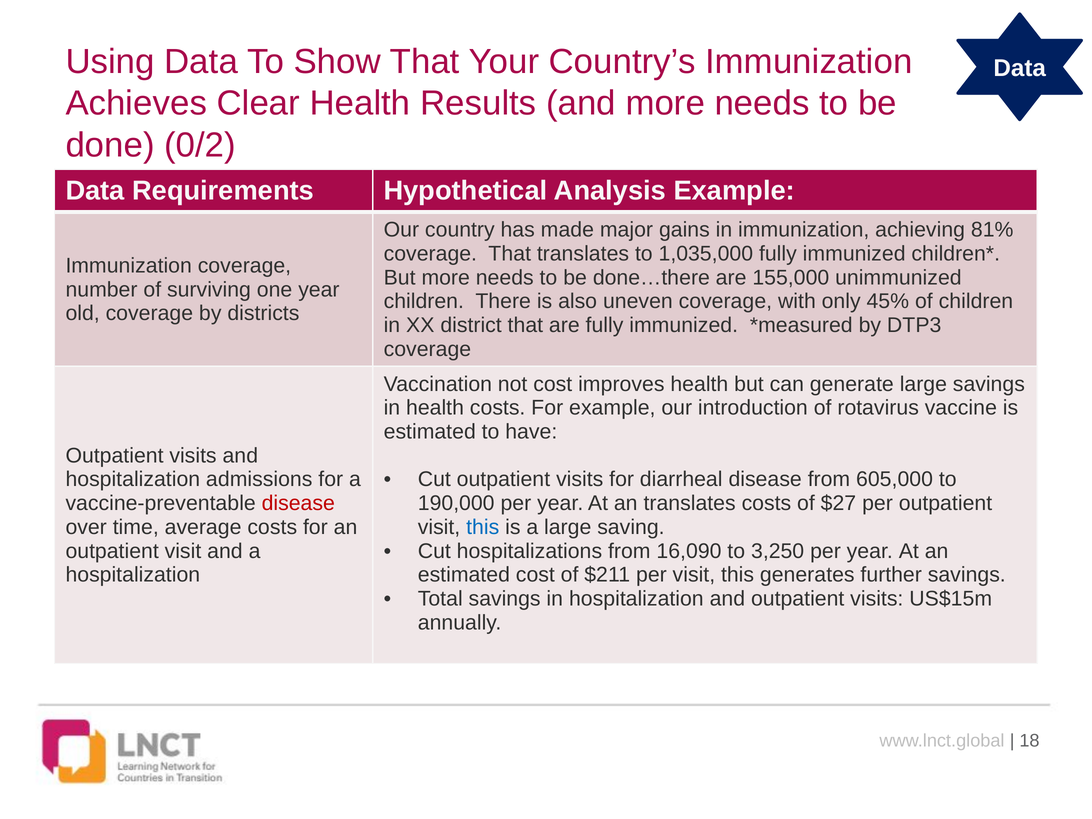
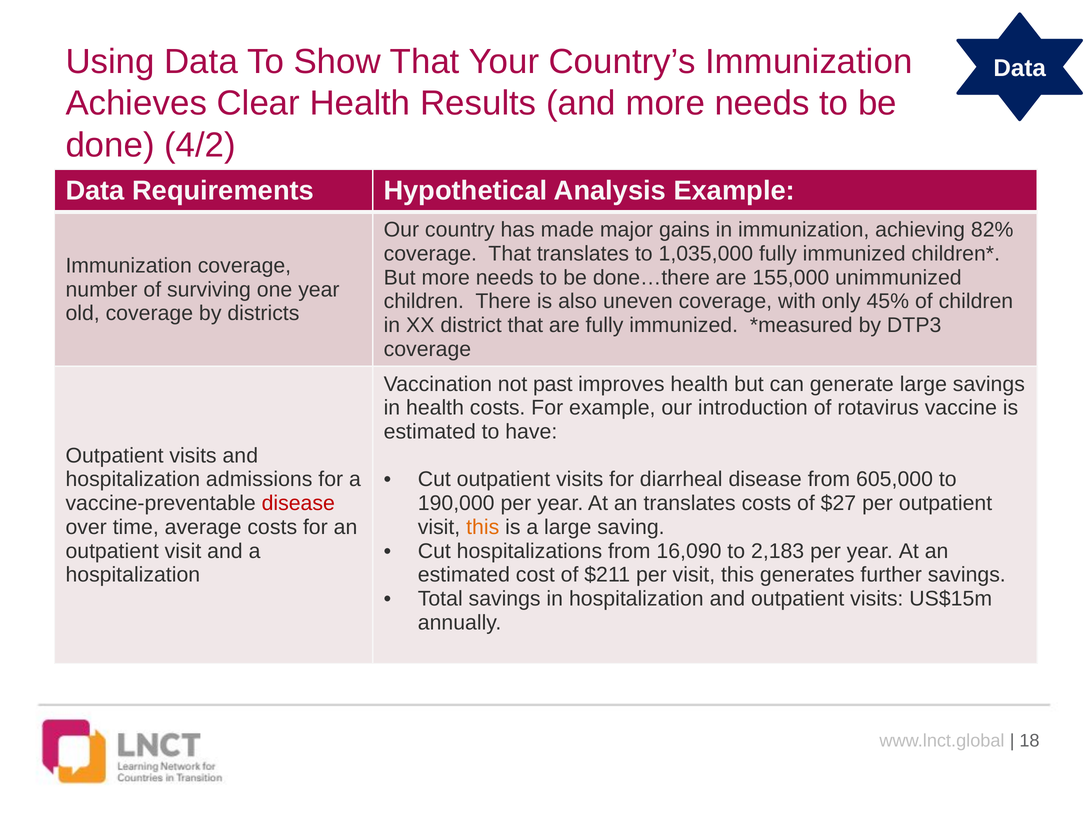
0/2: 0/2 -> 4/2 (200, 145)
81%: 81% -> 82% (992, 230)
not cost: cost -> past (553, 384)
this colour: blue -> orange (483, 527)
3,250: 3,250 -> 2,183 (778, 551)
